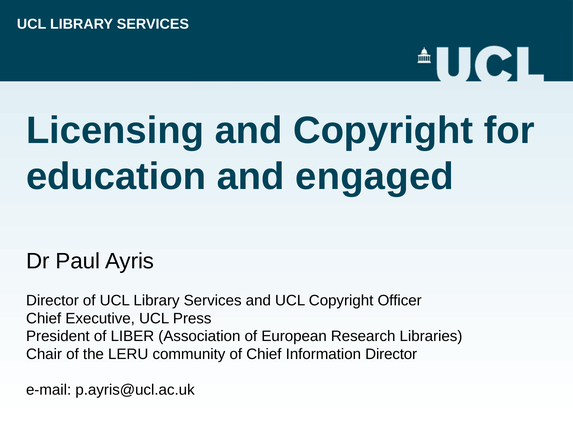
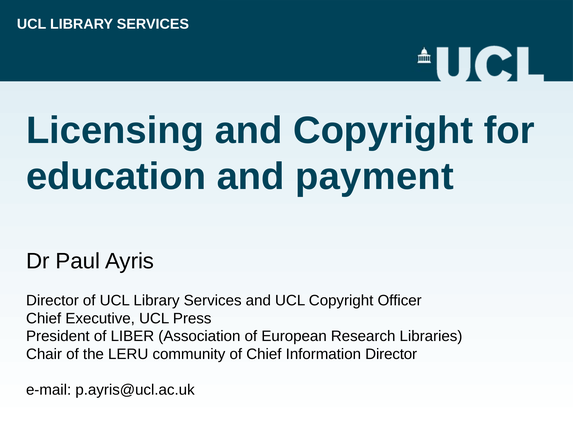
engaged: engaged -> payment (375, 176)
